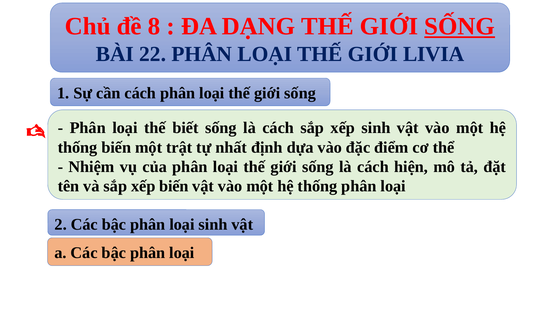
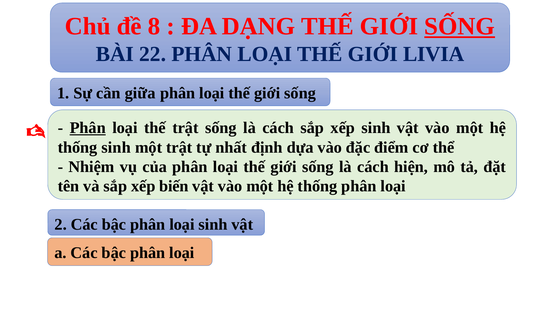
cần cách: cách -> giữa (140, 93)
Phân underline: none -> present (88, 128)
thế biết: biết -> trật (185, 128)
thống biến: biến -> sinh (116, 147)
